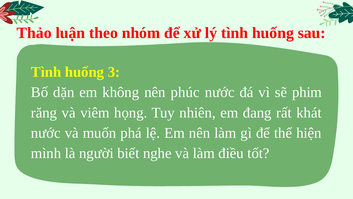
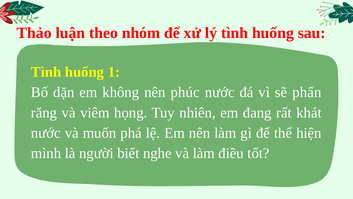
3: 3 -> 1 (114, 72)
phim: phim -> phấn (307, 92)
